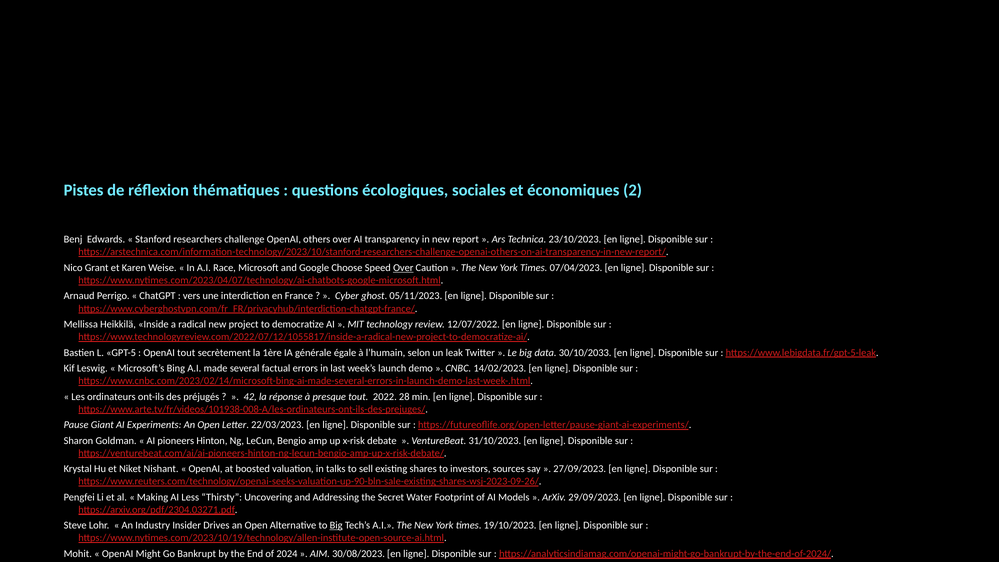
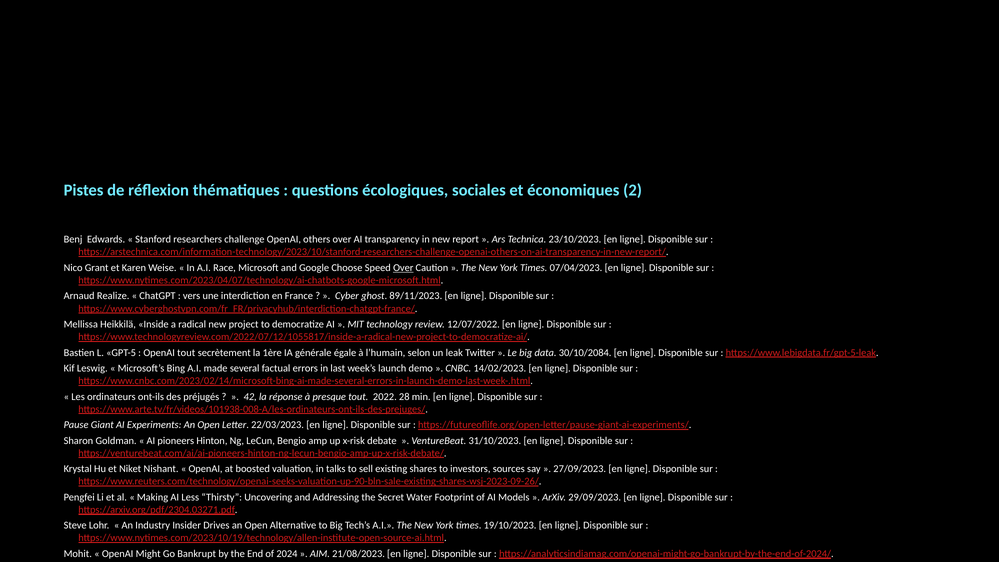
Perrigo: Perrigo -> Realize (113, 296)
05/11/2023: 05/11/2023 -> 89/11/2023 (416, 296)
30/10/2033: 30/10/2033 -> 30/10/2084 (585, 353)
Big underline: present -> none (336, 525)
30/08/2023: 30/08/2023 -> 21/08/2023 (359, 554)
